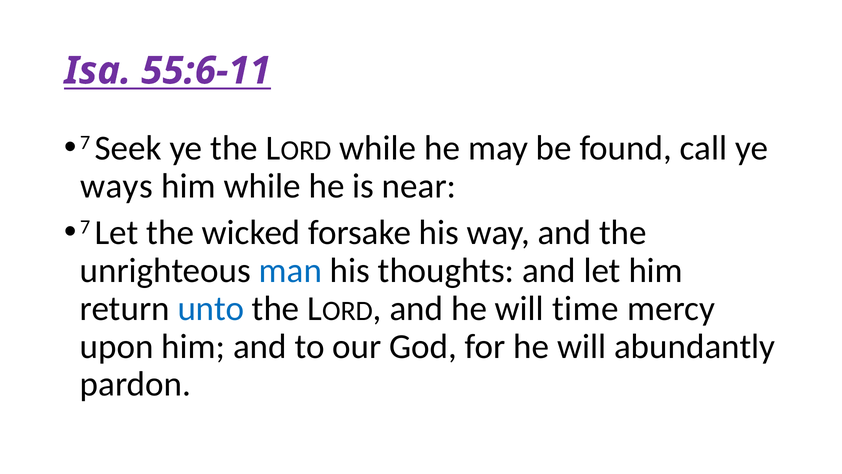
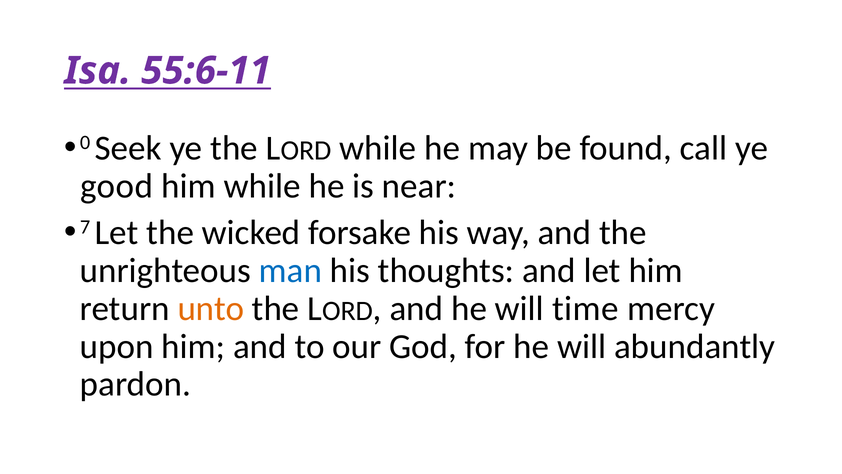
7: 7 -> 0 (85, 142)
ways: ways -> good (117, 186)
unto colour: blue -> orange (211, 308)
